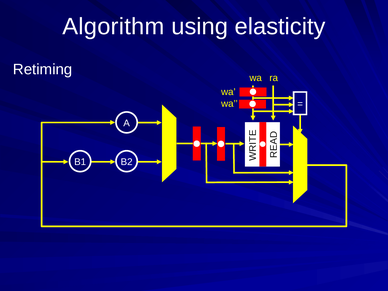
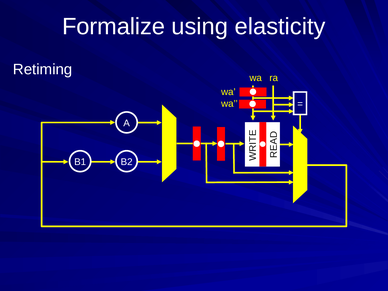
Algorithm: Algorithm -> Formalize (114, 26)
